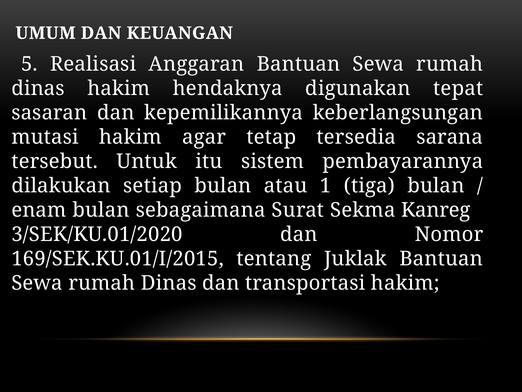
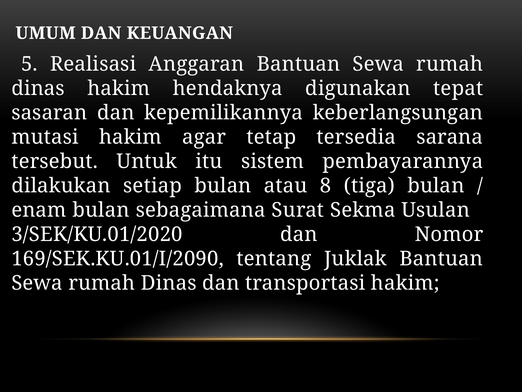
1: 1 -> 8 (326, 185)
Kanreg: Kanreg -> Usulan (436, 210)
169/SEK.KU.01/I/2015: 169/SEK.KU.01/I/2015 -> 169/SEK.KU.01/I/2090 (118, 258)
